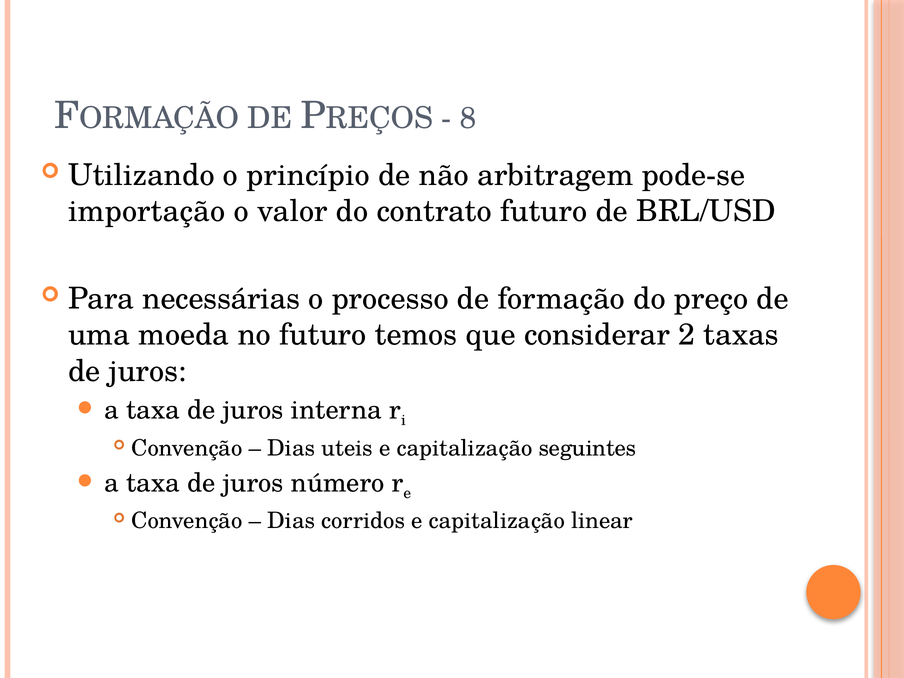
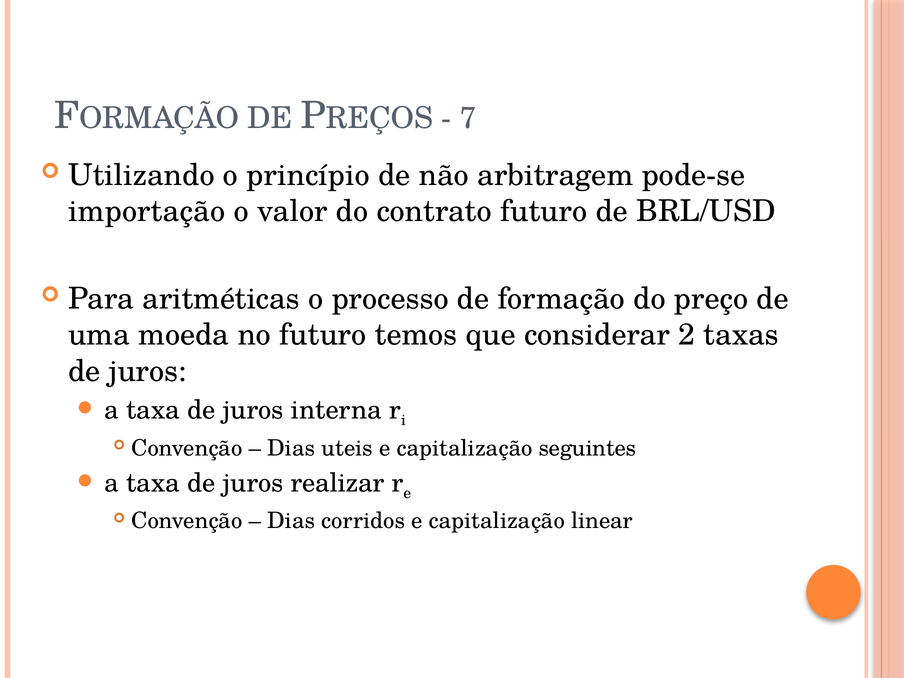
8: 8 -> 7 (468, 118)
necessárias: necessárias -> aritméticas (221, 299)
número: número -> realizar (338, 483)
